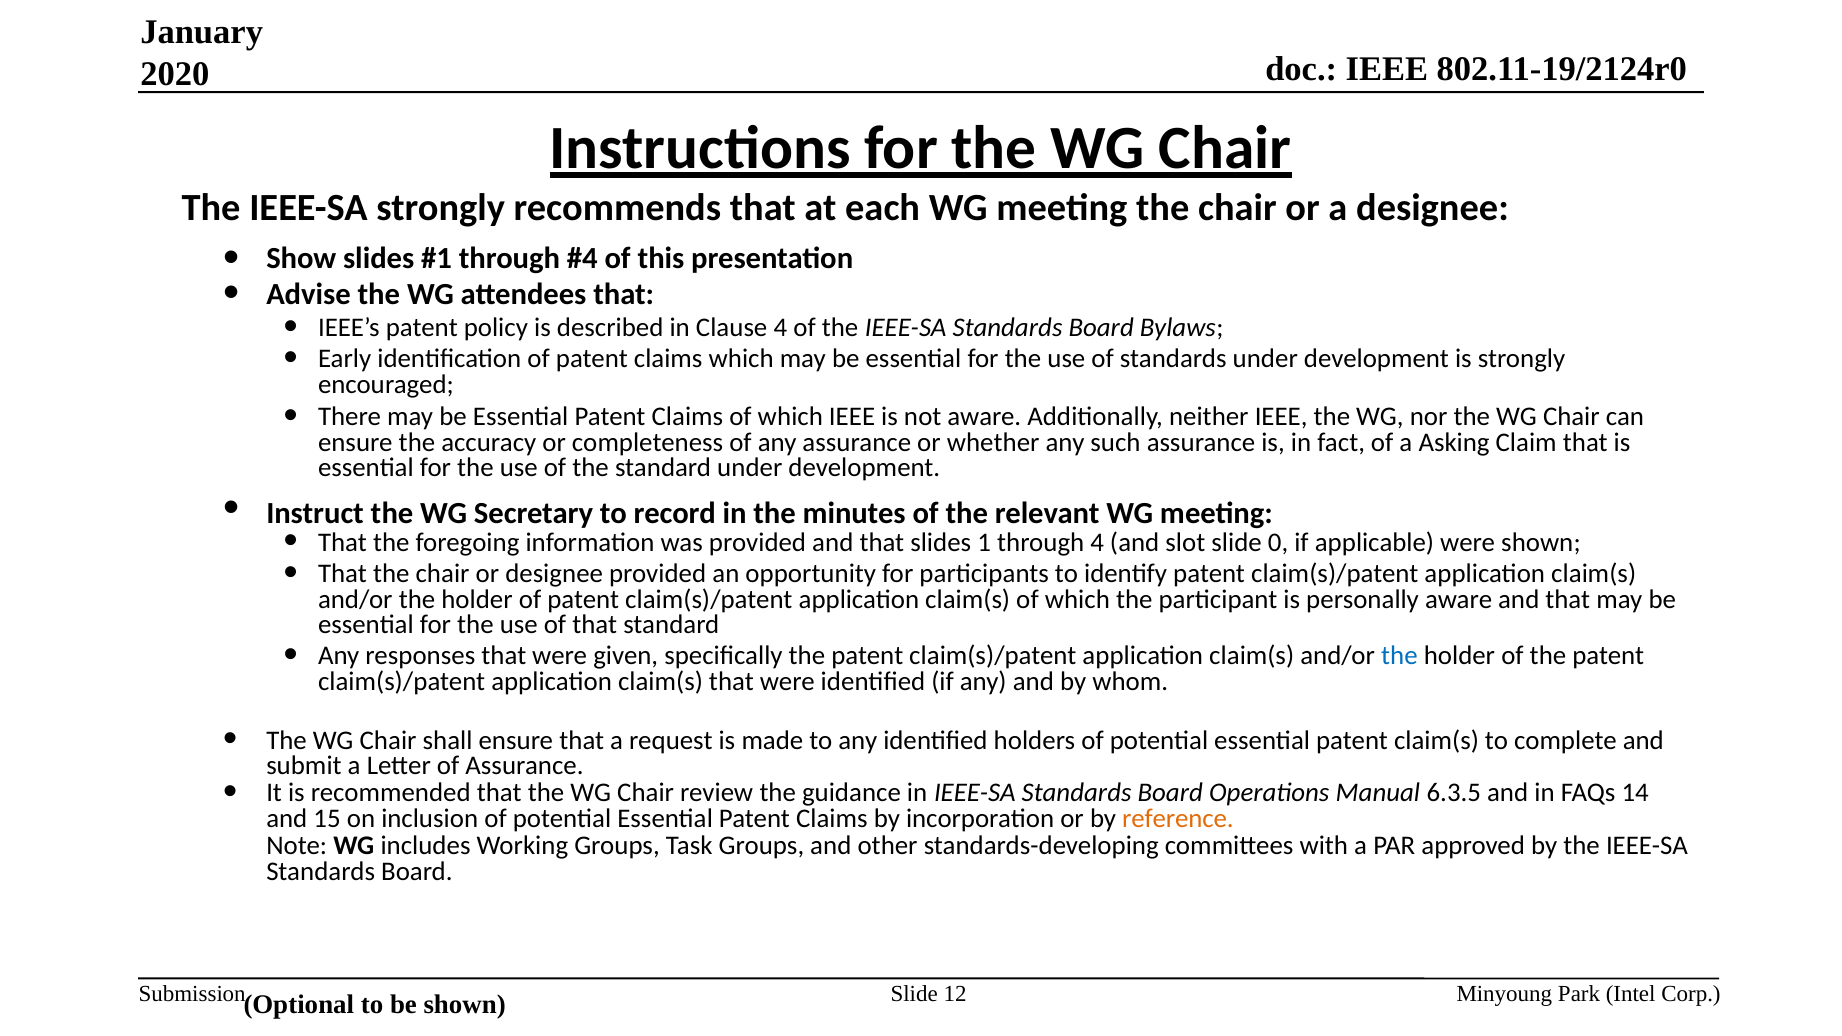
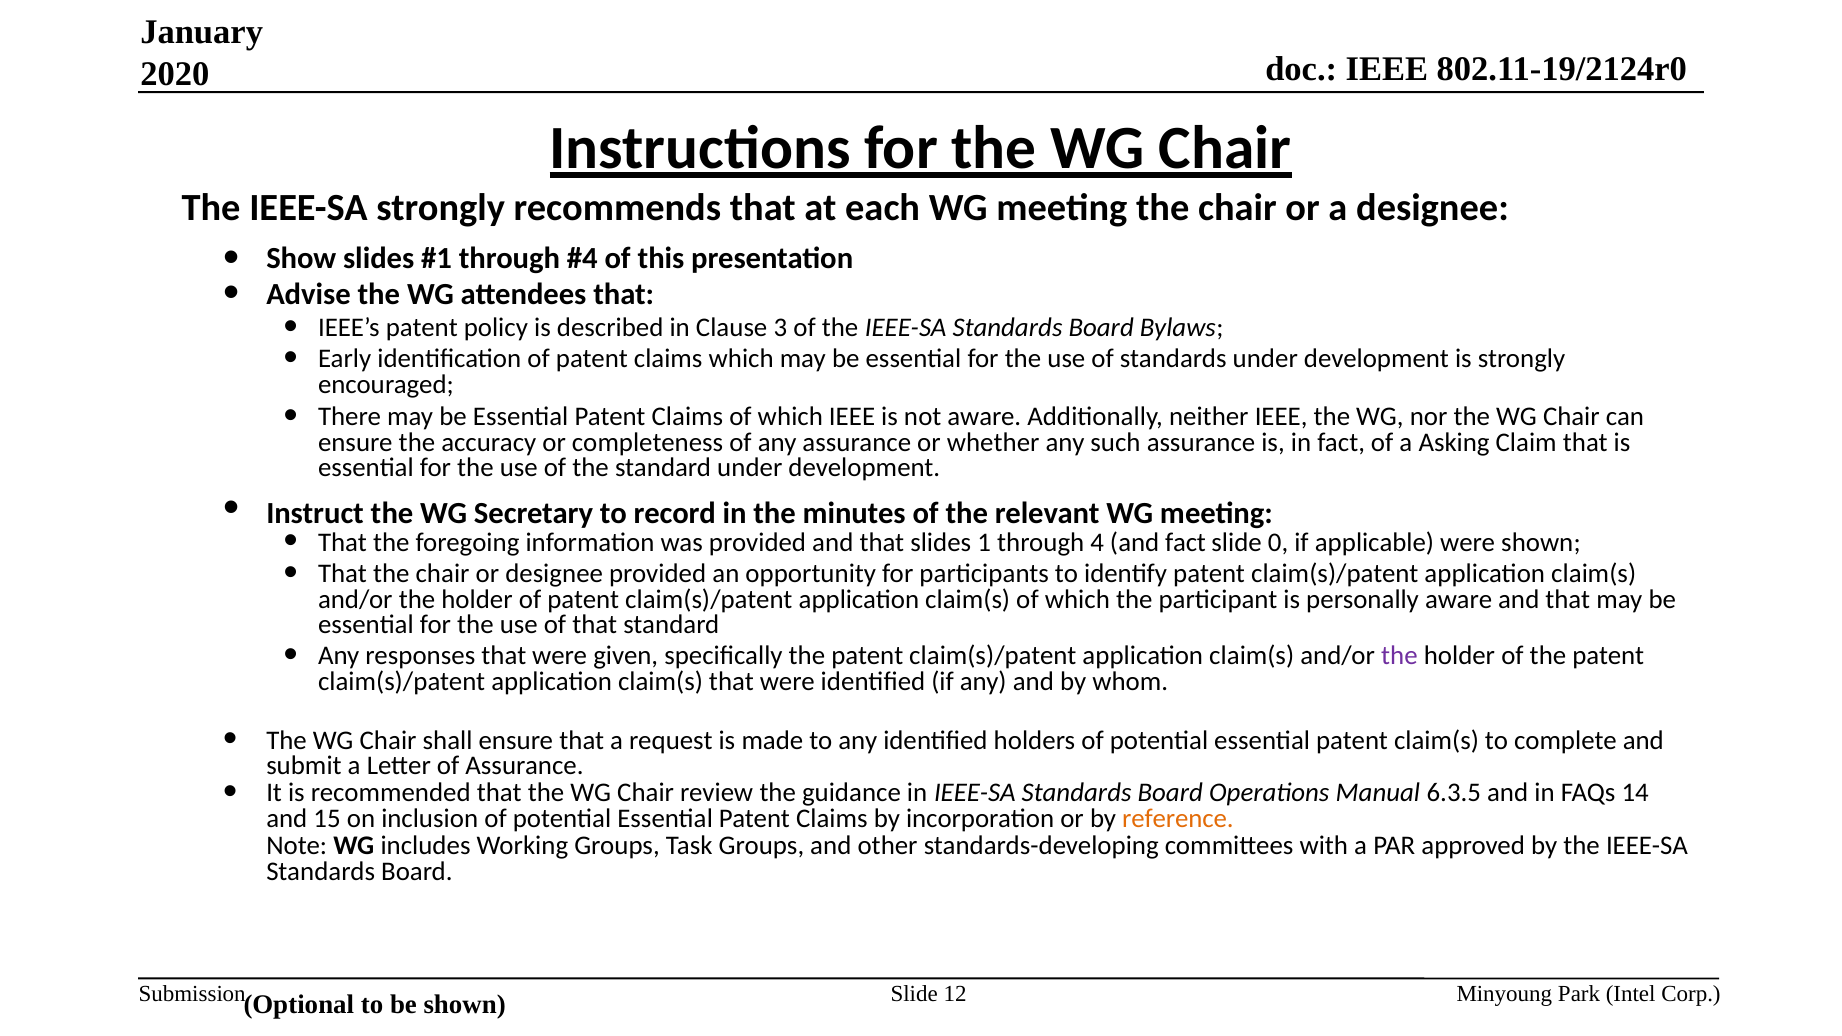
Clause 4: 4 -> 3 (780, 328)
and slot: slot -> fact (1186, 542)
the colour: blue -> purple (1399, 656)
